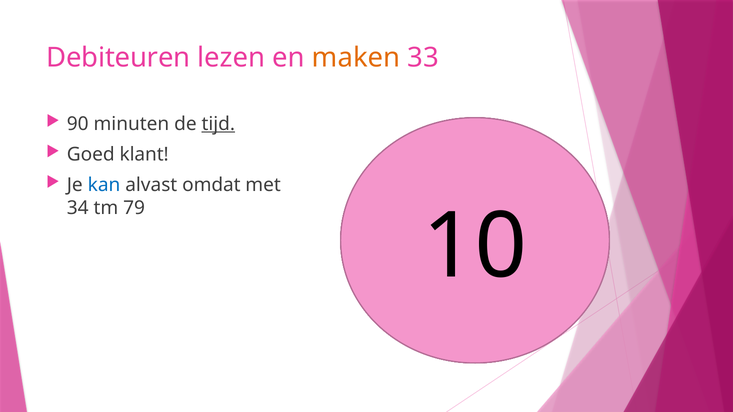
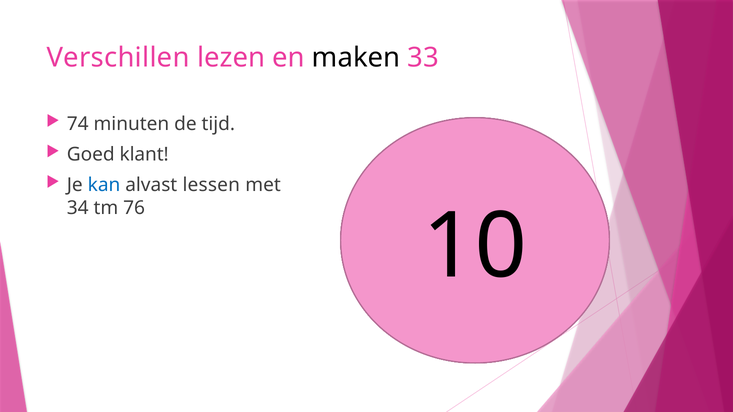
Debiteuren: Debiteuren -> Verschillen (118, 58)
maken colour: orange -> black (356, 58)
90: 90 -> 74 (78, 124)
tijd underline: present -> none (218, 124)
omdat: omdat -> lessen (211, 185)
79: 79 -> 76 (134, 208)
